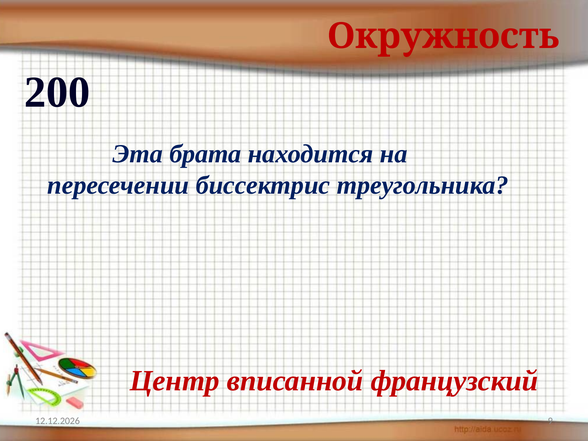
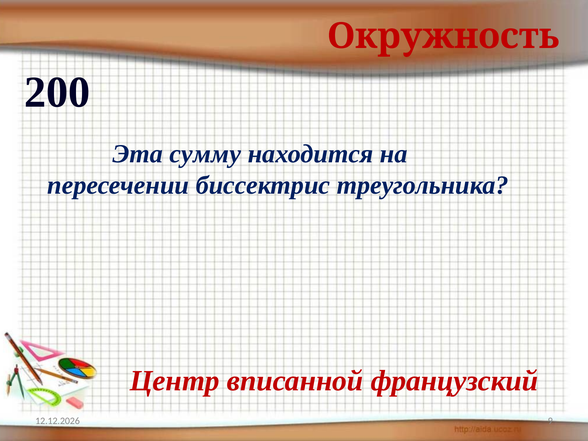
брата: брата -> сумму (205, 154)
